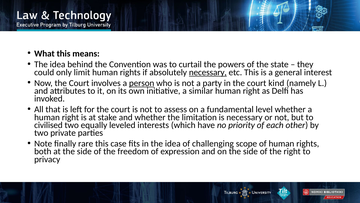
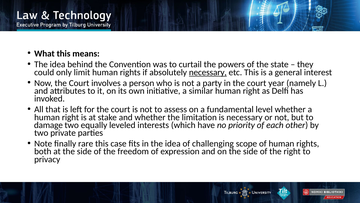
person underline: present -> none (142, 83)
kind: kind -> year (276, 83)
civilised: civilised -> damage (48, 125)
